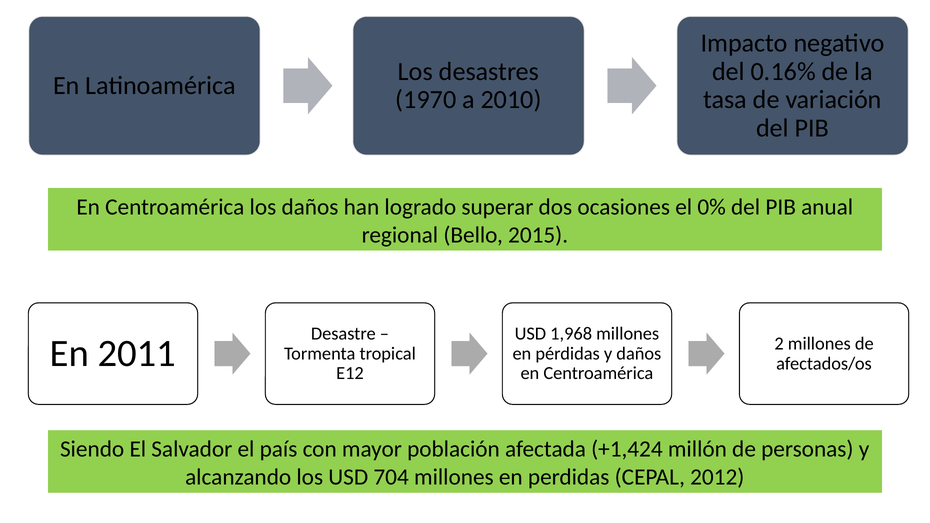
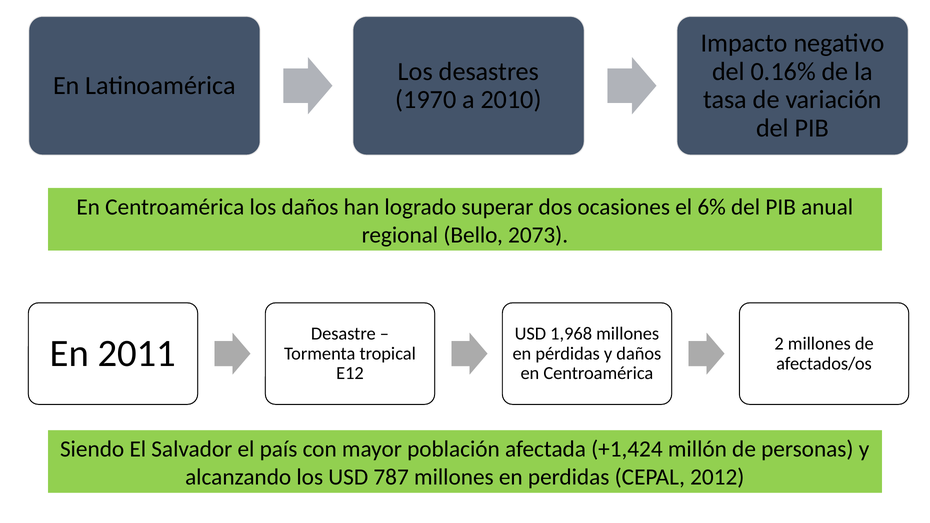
0%: 0% -> 6% (712, 207)
2015: 2015 -> 2073 (538, 235)
704: 704 -> 787 (391, 477)
